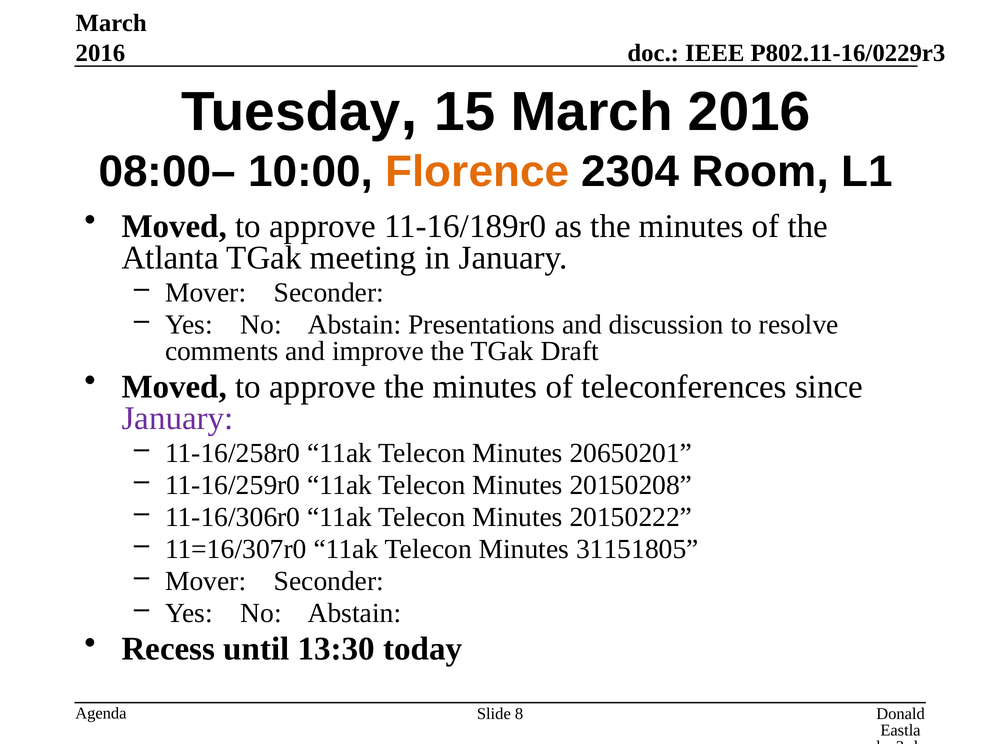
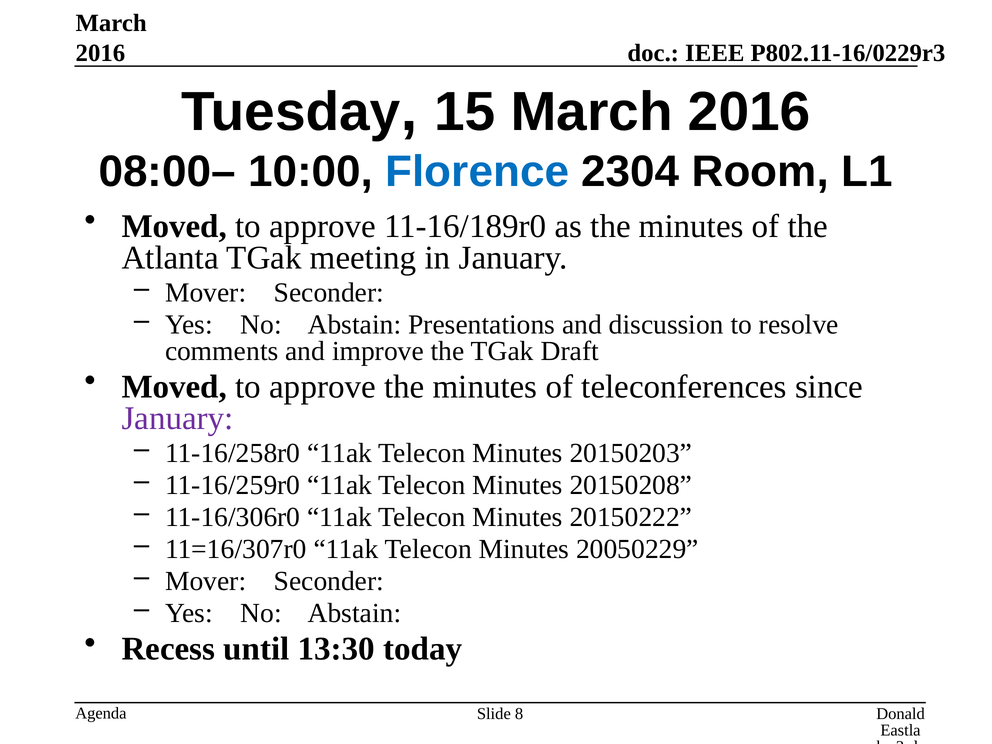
Florence colour: orange -> blue (477, 172)
20650201: 20650201 -> 20150203 (631, 453)
31151805: 31151805 -> 20050229 (637, 549)
